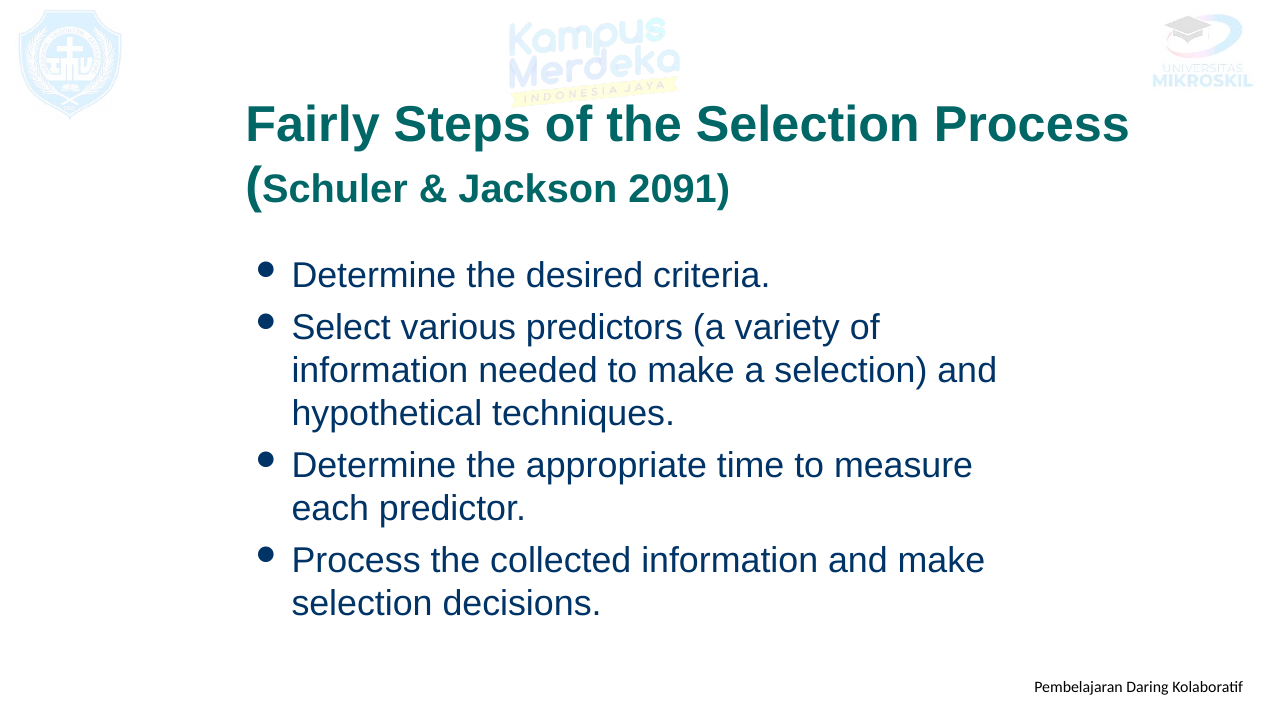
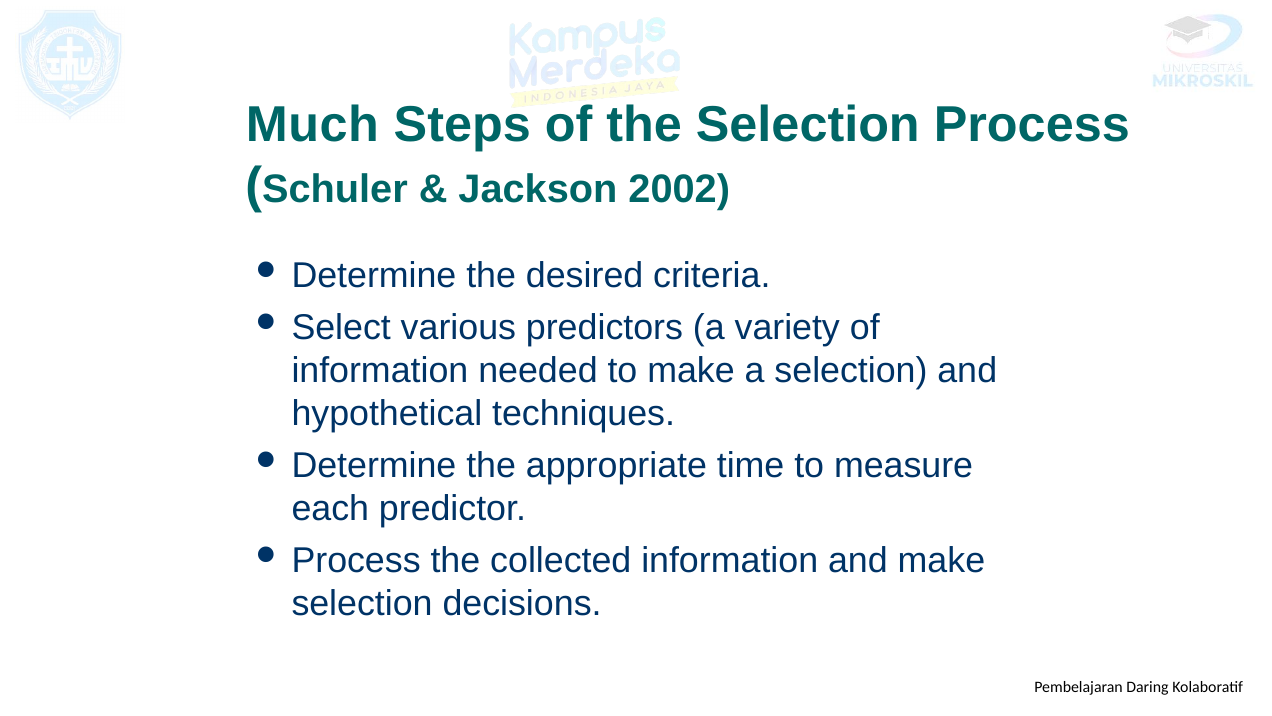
Fairly: Fairly -> Much (312, 125)
2091: 2091 -> 2002 (679, 189)
